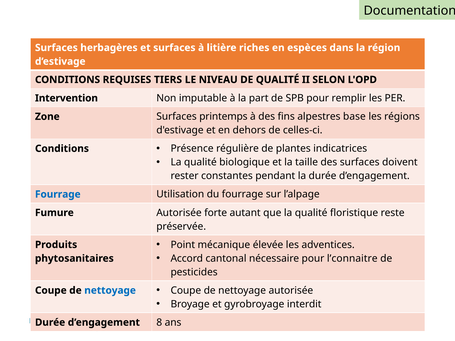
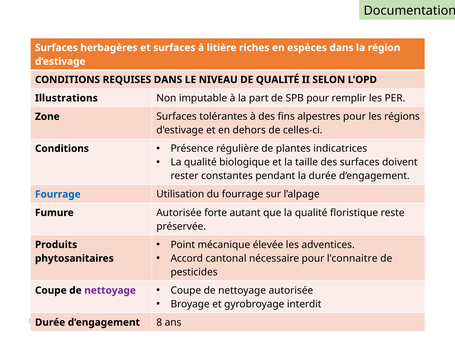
REQUISES TIERS: TIERS -> DANS (168, 80)
Intervention: Intervention -> Illustrations (66, 98)
printemps: printemps -> tolérantes (223, 117)
alpestres base: base -> pour (354, 117)
nettoyage colour: blue -> purple (110, 291)
